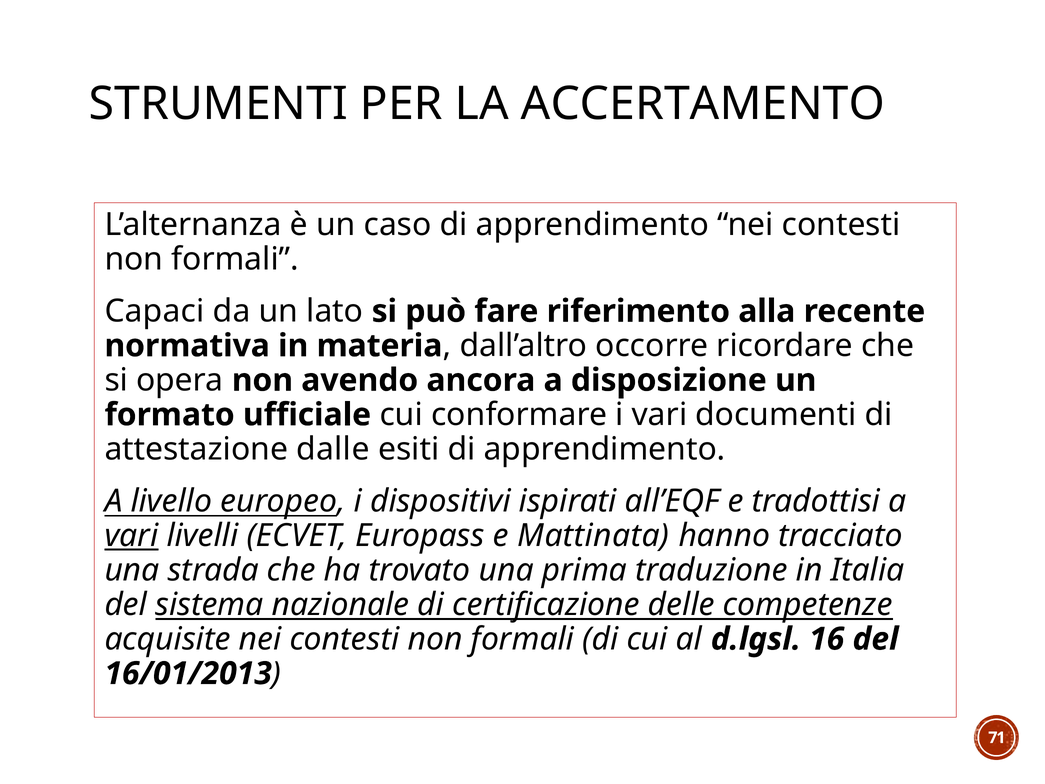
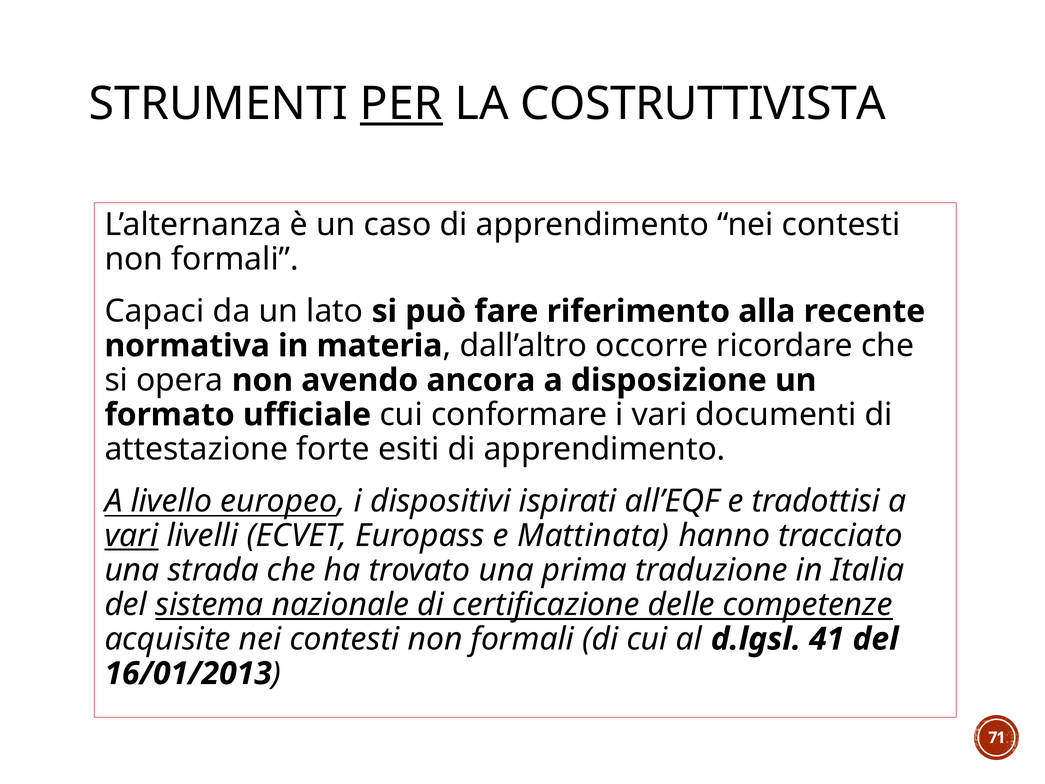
PER underline: none -> present (401, 104)
ACCERTAMENTO: ACCERTAMENTO -> COSTRUTTIVISTA (703, 104)
dalle: dalle -> forte (333, 449)
16: 16 -> 41 (827, 639)
